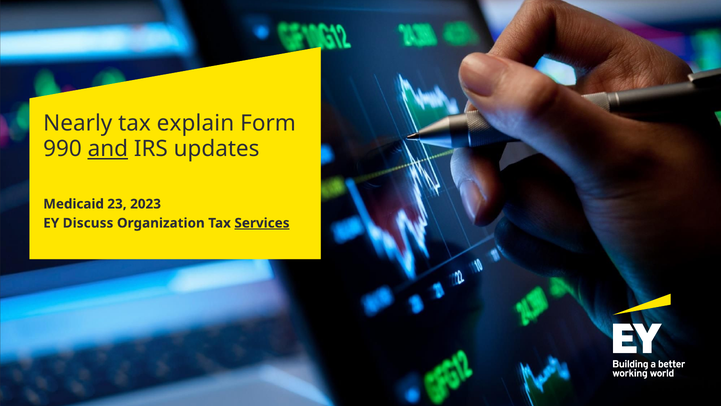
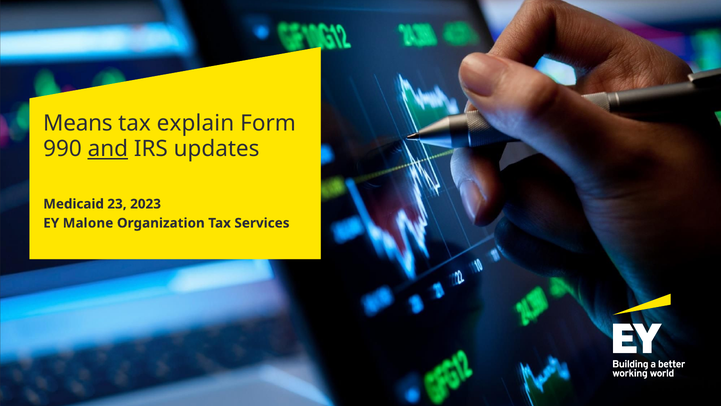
Nearly: Nearly -> Means (78, 123)
Discuss: Discuss -> Malone (88, 223)
Services underline: present -> none (262, 223)
